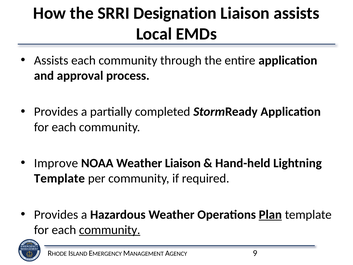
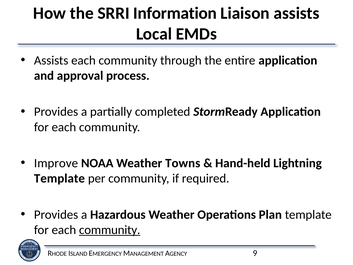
Designation: Designation -> Information (175, 13)
Weather Liaison: Liaison -> Towns (183, 163)
Plan underline: present -> none (270, 214)
